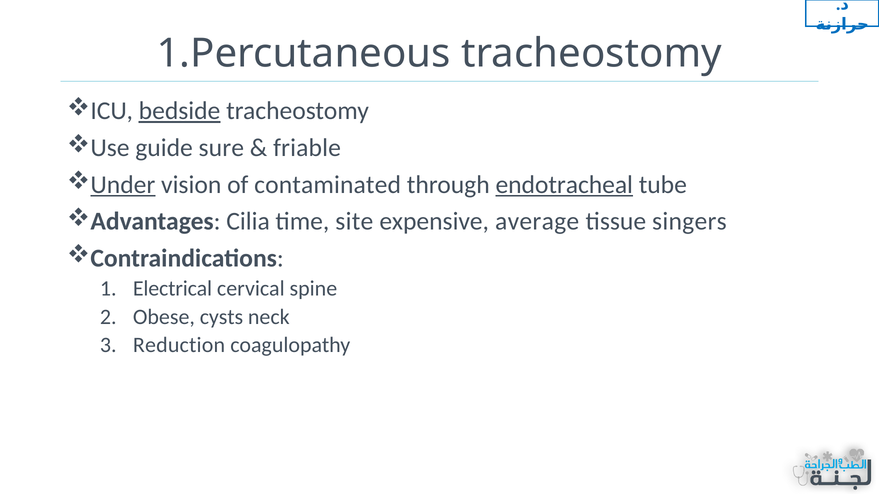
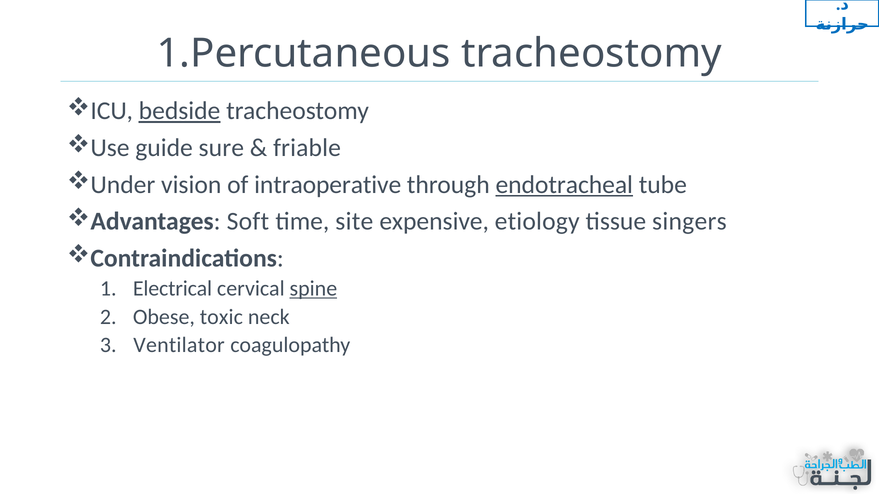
Under underline: present -> none (123, 185)
contaminated: contaminated -> intraoperative (328, 185)
Cilia: Cilia -> Soft (248, 222)
average: average -> etiology (537, 222)
spine underline: none -> present (313, 289)
cysts: cysts -> toxic (221, 317)
Reduction: Reduction -> Ventilator (179, 345)
